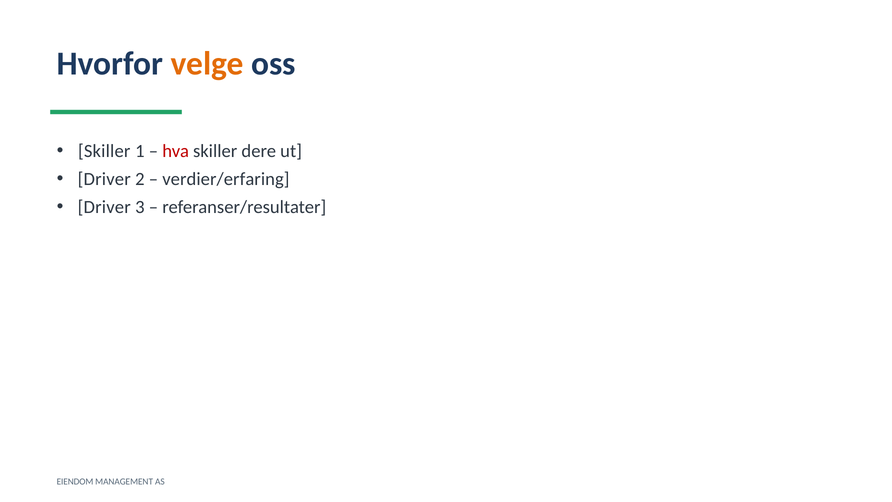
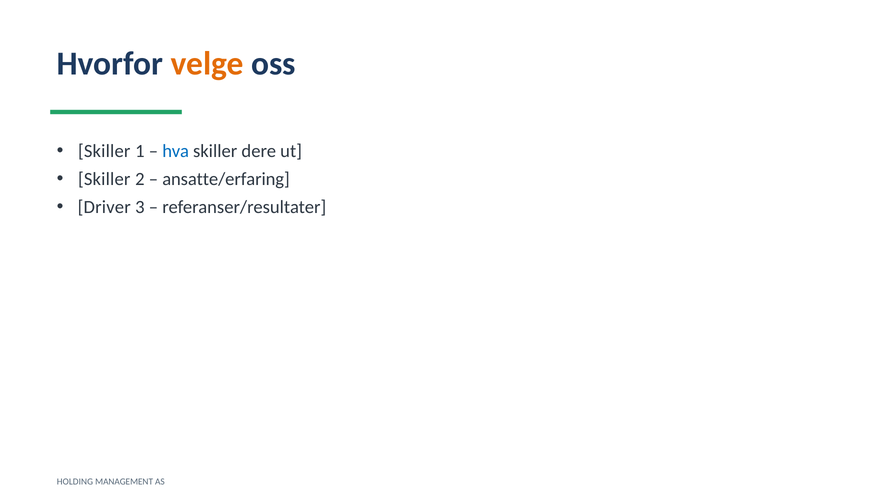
hva colour: red -> blue (176, 151)
Driver: Driver -> Skiller (104, 179)
verdier/erfaring: verdier/erfaring -> ansatte/erfaring (226, 179)
EIENDOM: EIENDOM -> HOLDING (75, 481)
